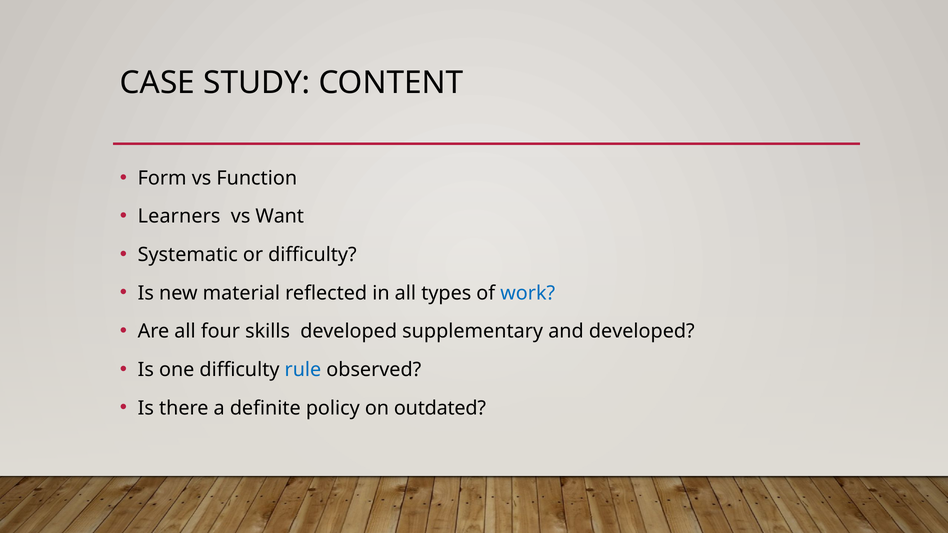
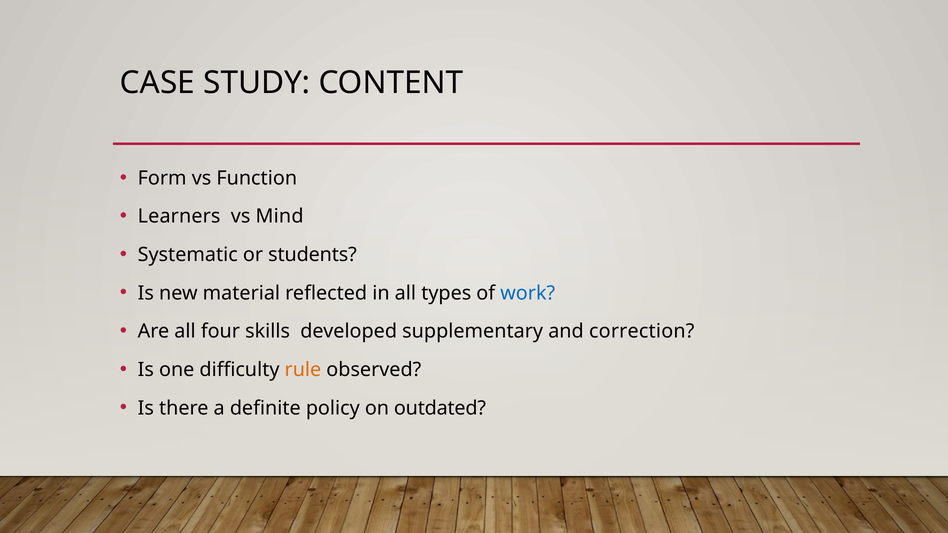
Want: Want -> Mind (280, 217)
or difficulty: difficulty -> students (312, 255)
and developed: developed -> correction (642, 332)
rule colour: blue -> orange (303, 370)
